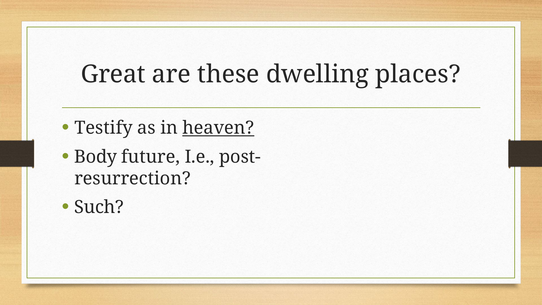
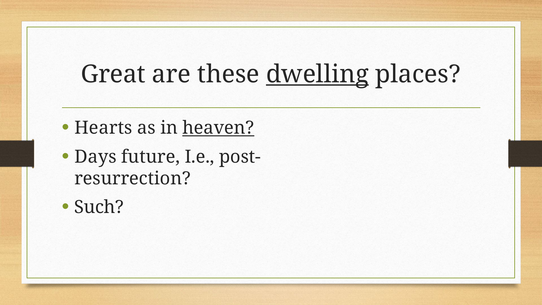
dwelling underline: none -> present (317, 74)
Testify: Testify -> Hearts (103, 128)
Body: Body -> Days (95, 157)
